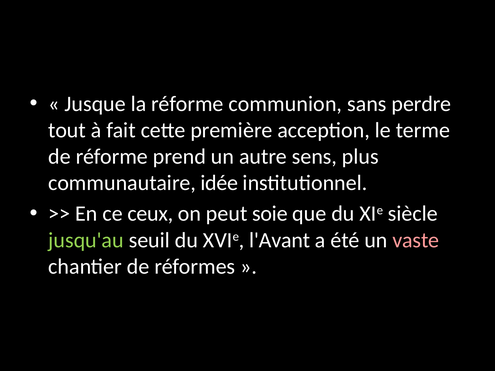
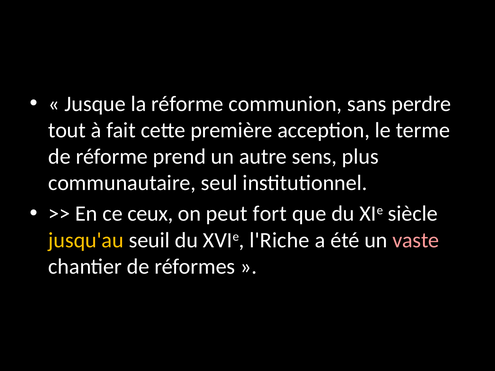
idée: idée -> seul (219, 183)
soie: soie -> fort (270, 214)
jusqu'au colour: light green -> yellow (86, 240)
l'Avant: l'Avant -> l'Riche (280, 240)
